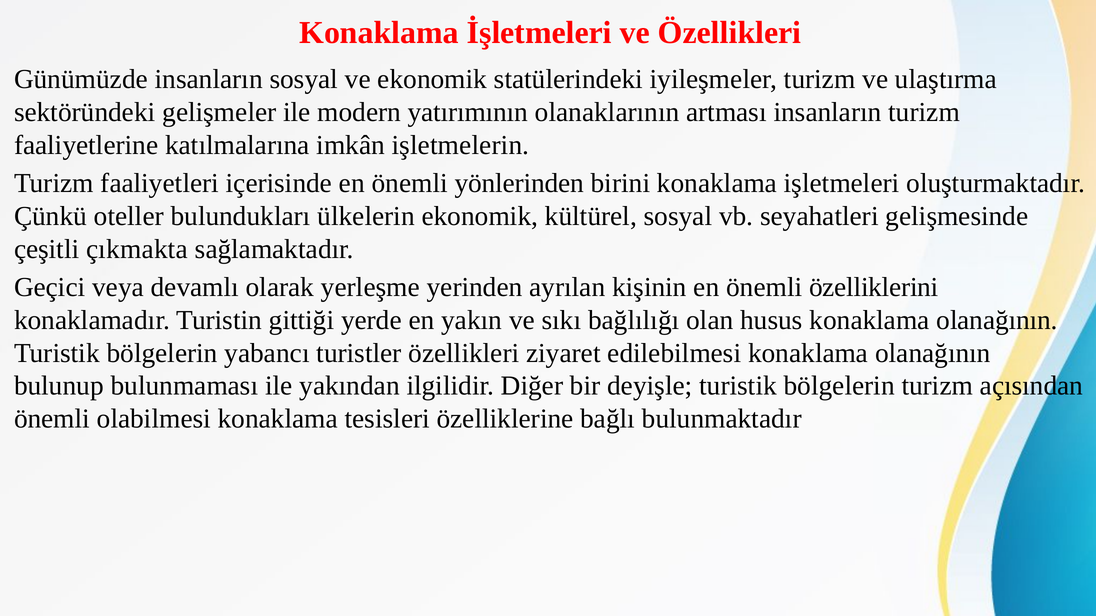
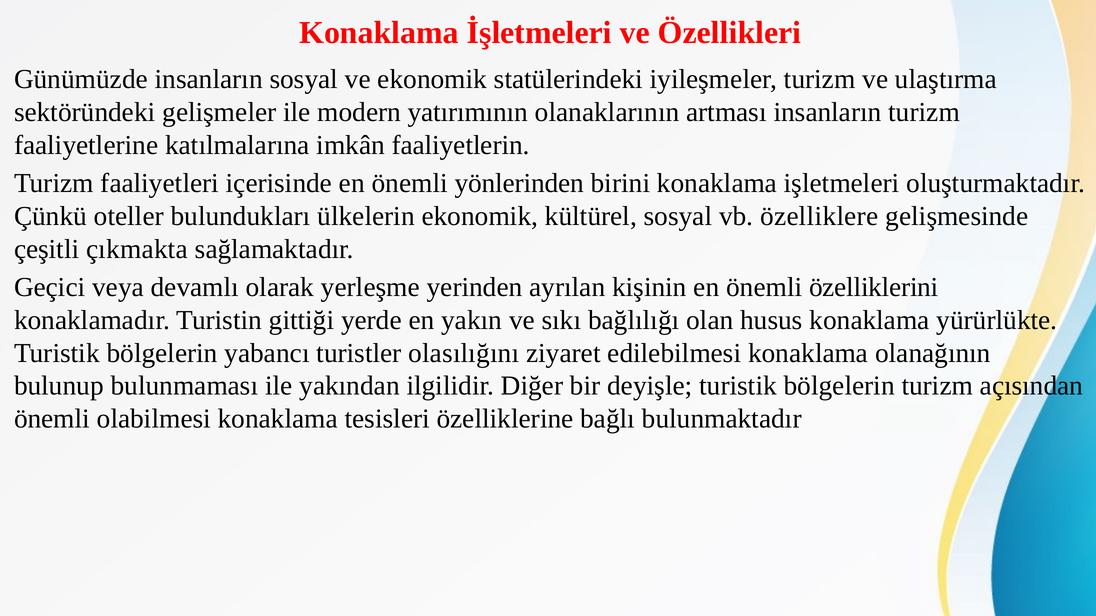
işletmelerin: işletmelerin -> faaliyetlerin (461, 145)
seyahatleri: seyahatleri -> özelliklere (819, 216)
husus konaklama olanağının: olanağının -> yürürlükte (997, 320)
turistler özellikleri: özellikleri -> olasılığını (464, 353)
